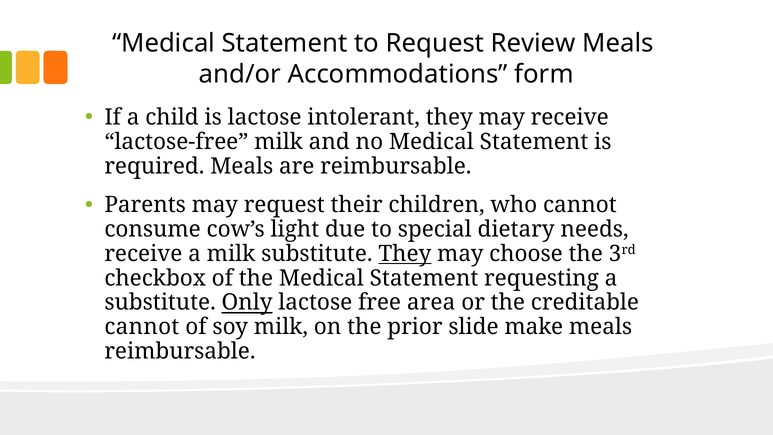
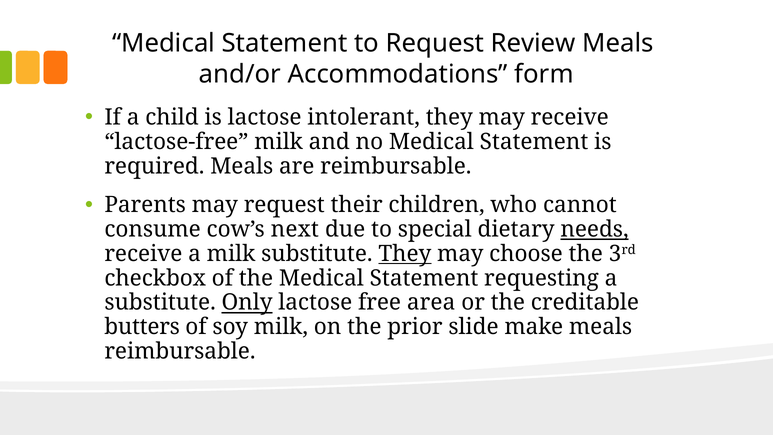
light: light -> next (295, 229)
needs underline: none -> present (595, 229)
cannot: cannot -> butters (142, 327)
